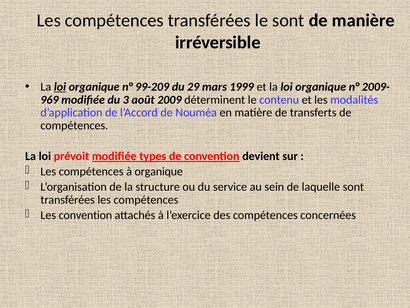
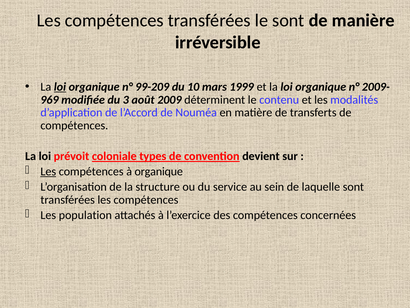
29: 29 -> 10 (193, 87)
prévoit modifiée: modifiée -> coloniale (114, 156)
Les underline: none -> present (48, 171)
Les convention: convention -> population (85, 215)
